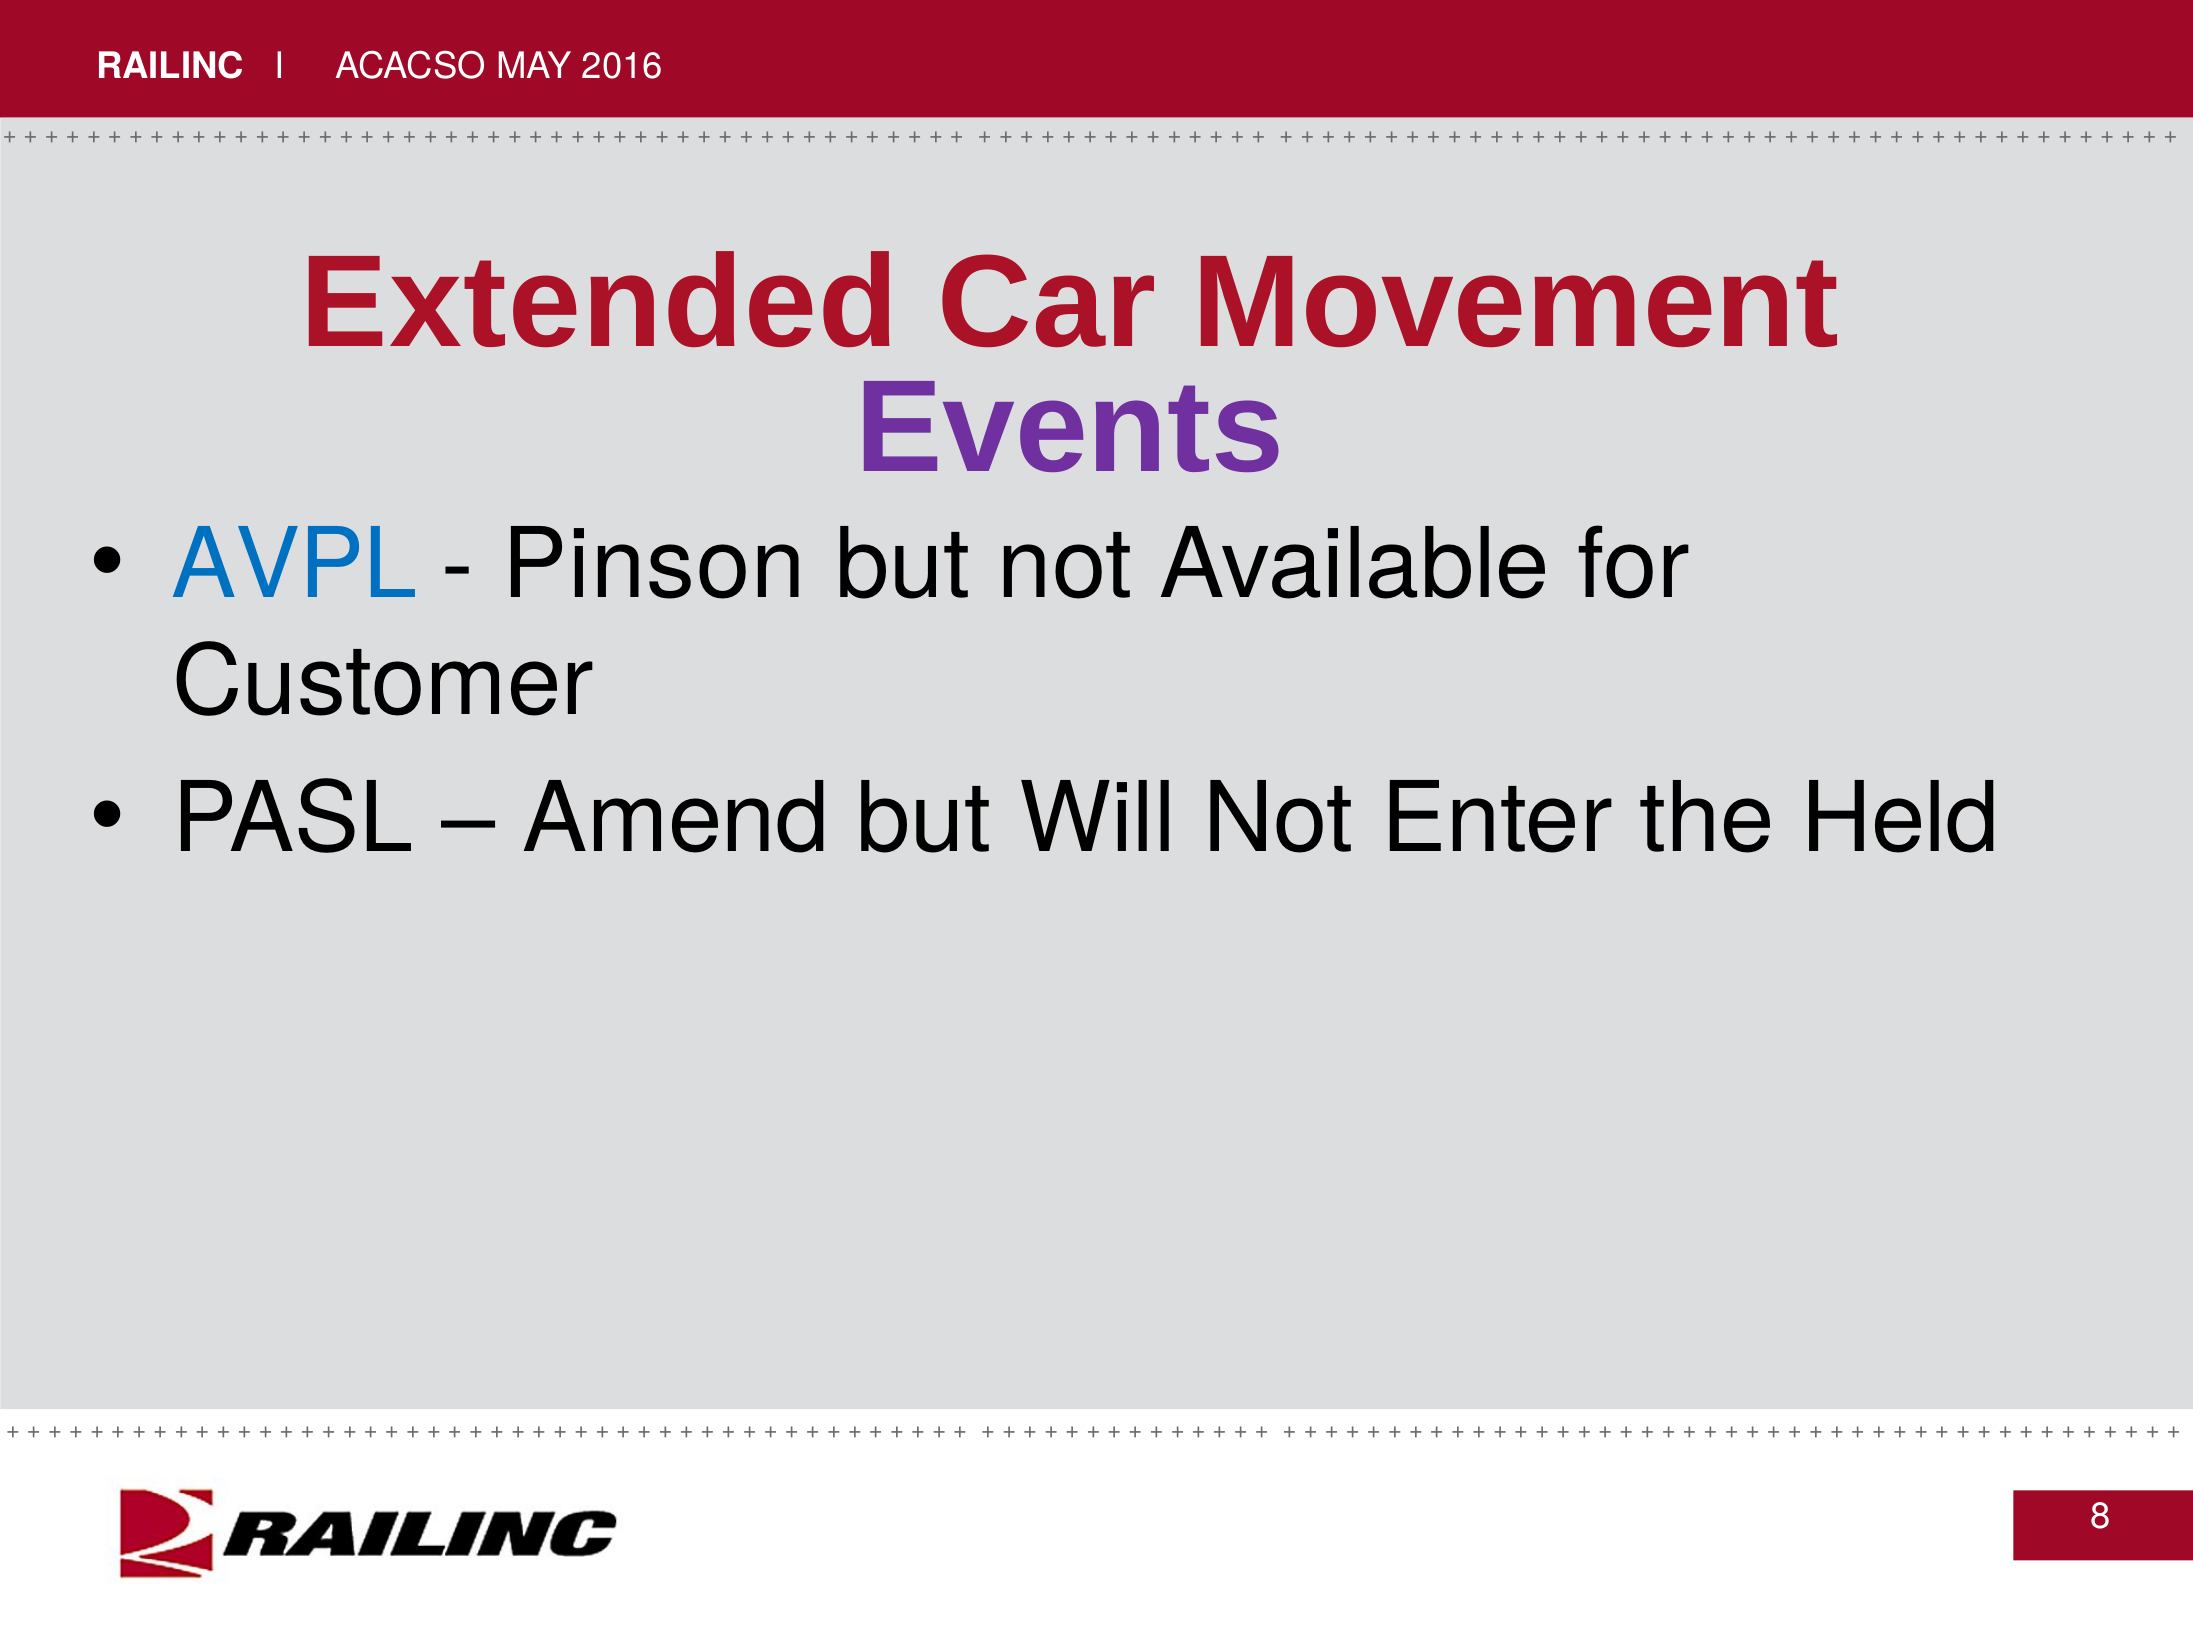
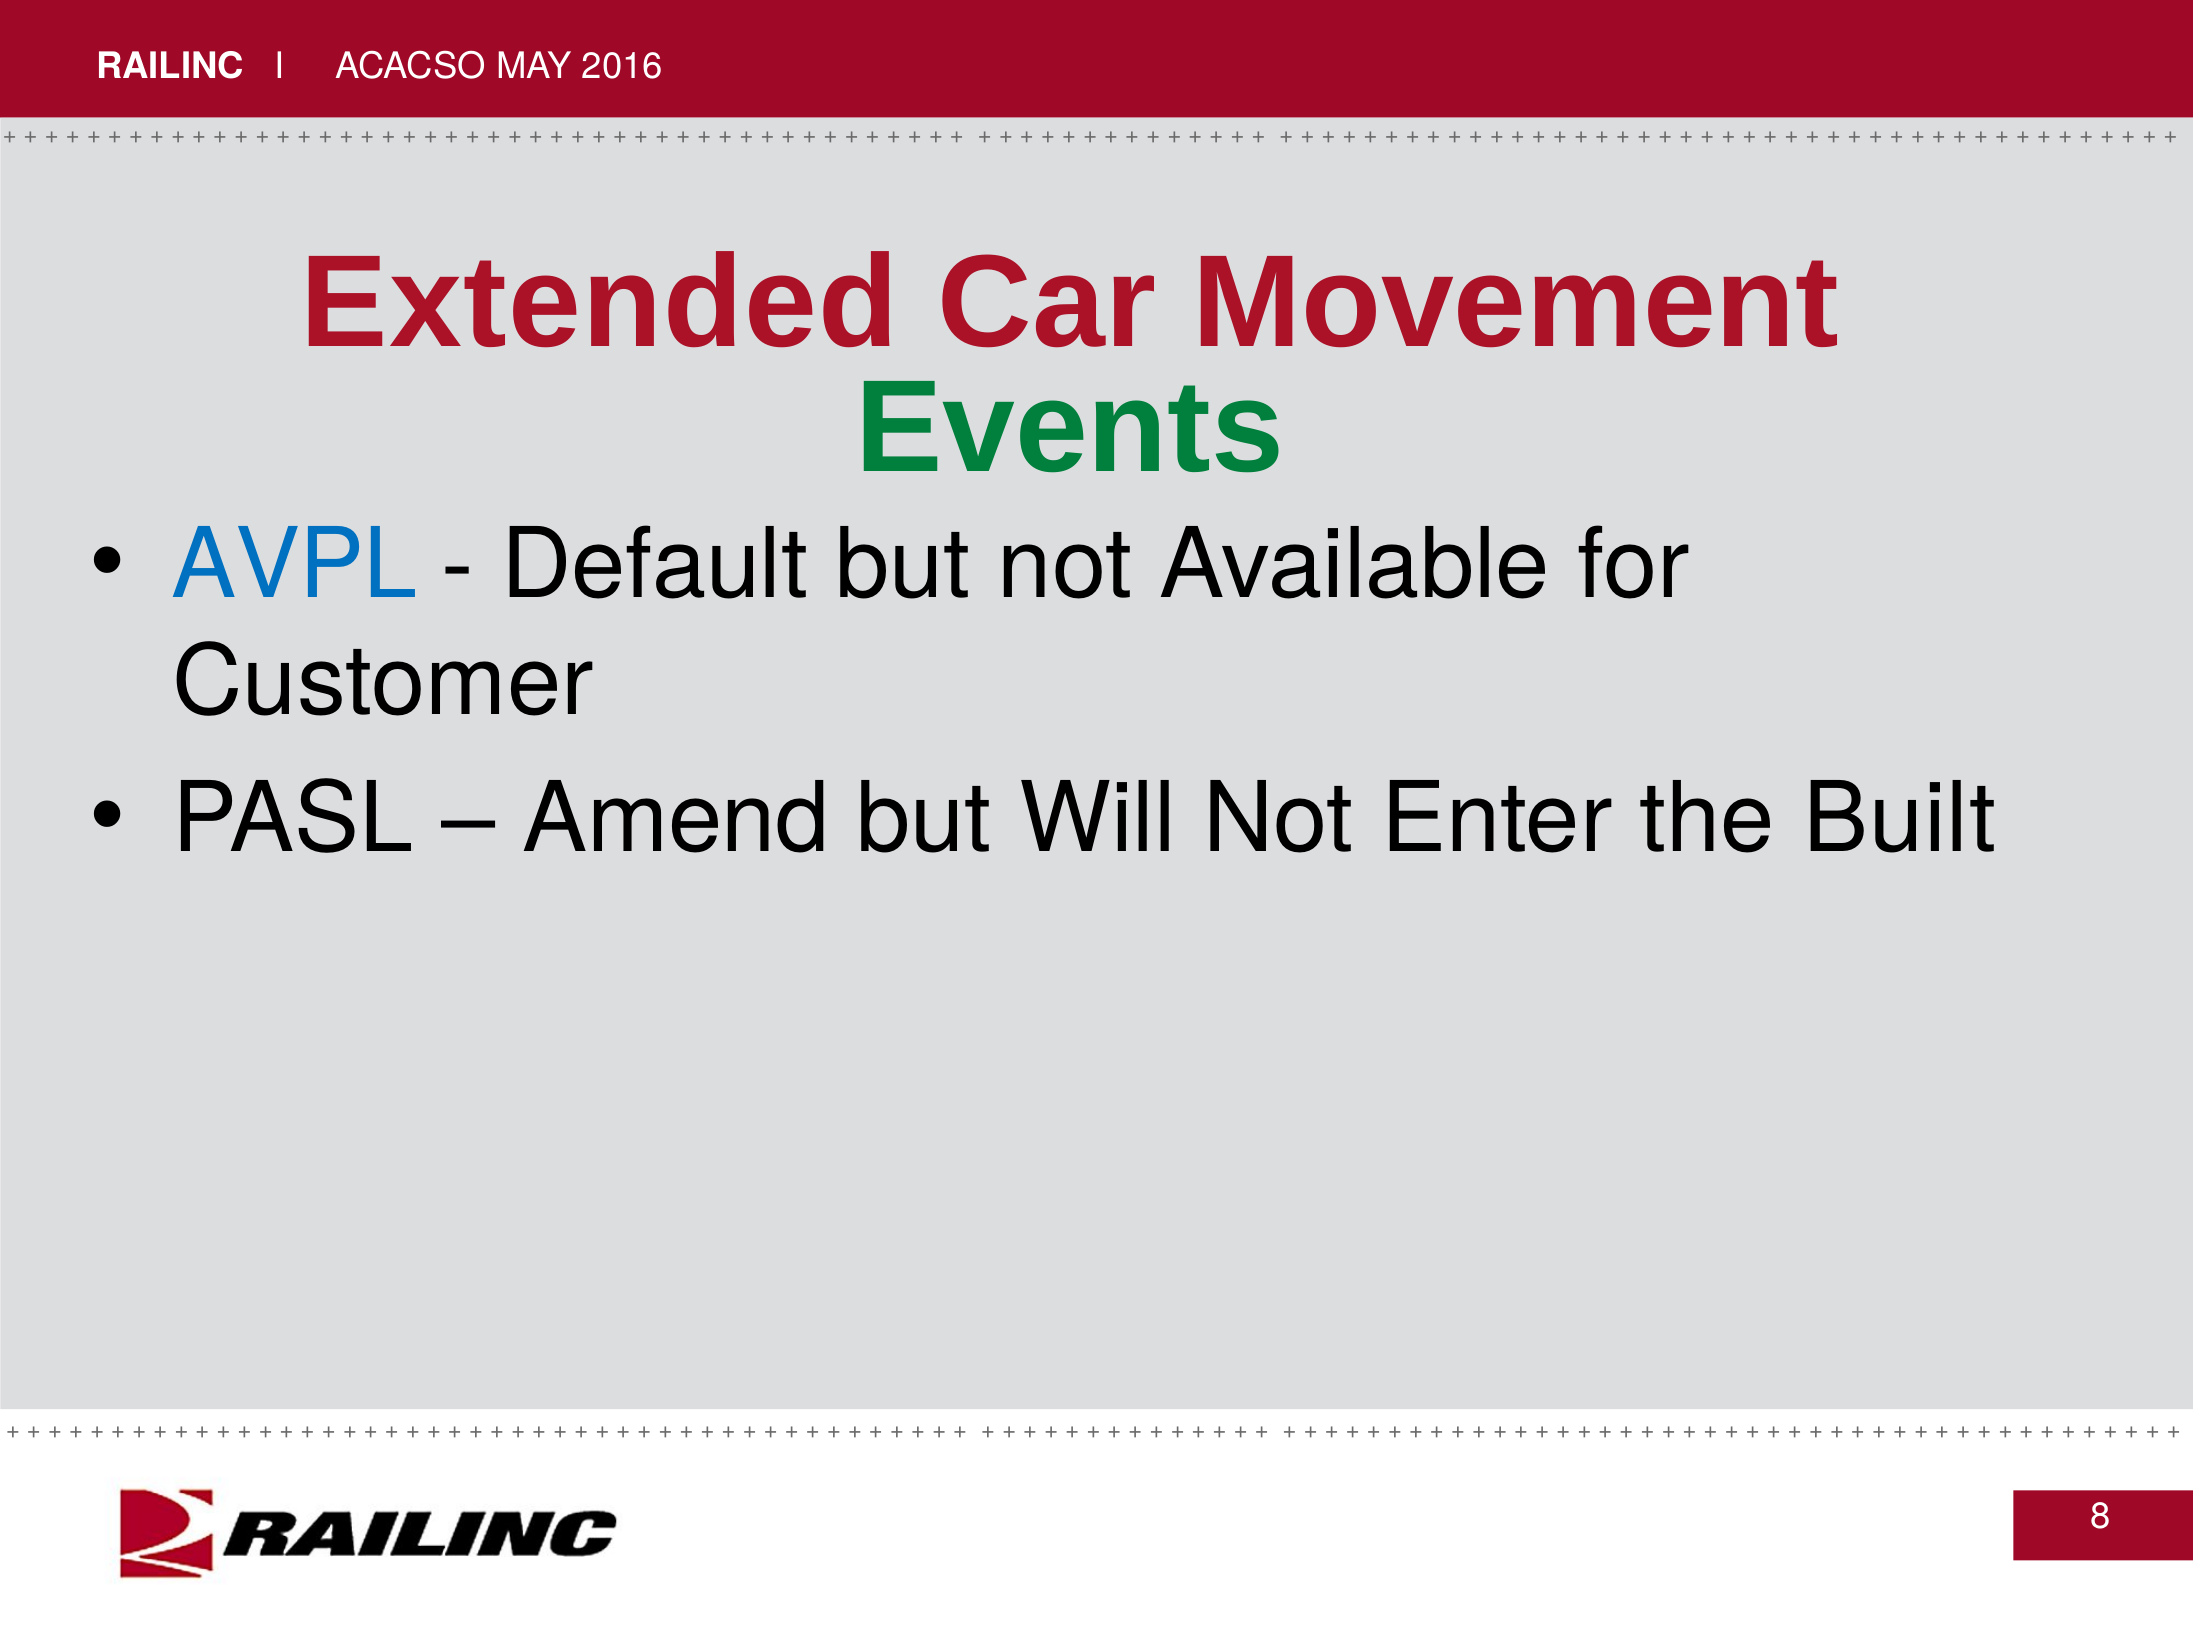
Events colour: purple -> green (1070, 429)
Pinson: Pinson -> Default (655, 566)
Held: Held -> Built (1900, 819)
